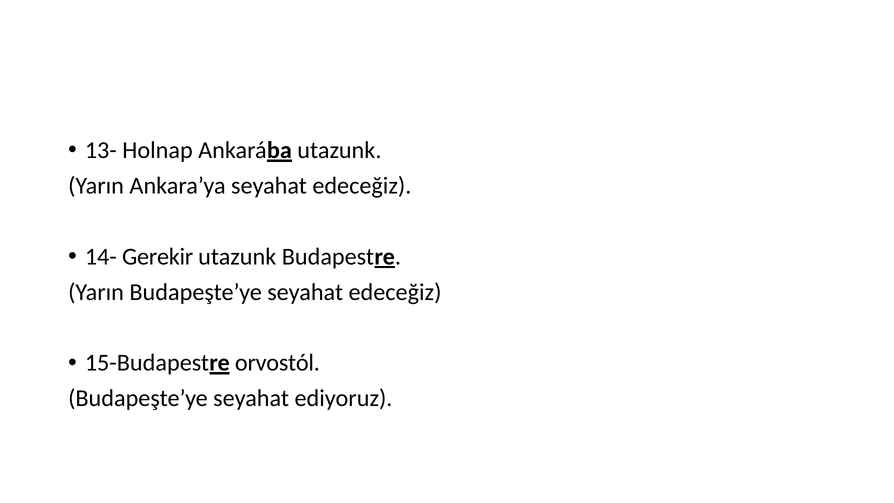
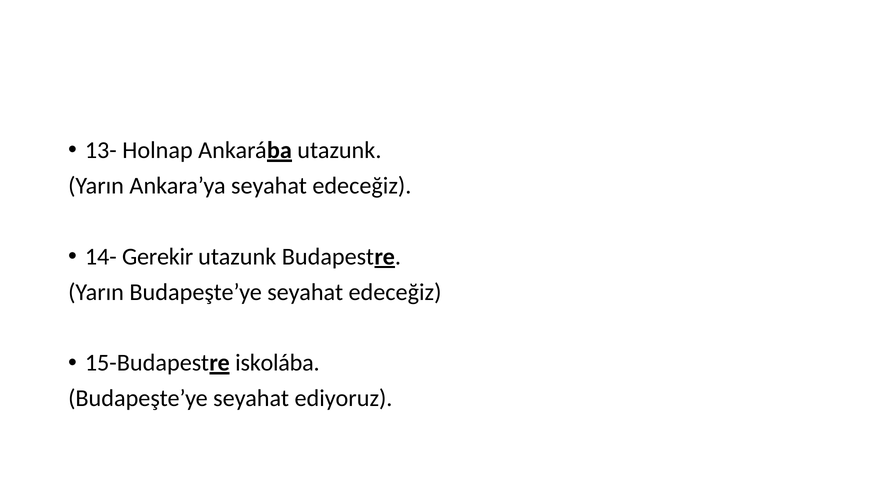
orvostól: orvostól -> iskolába (277, 363)
